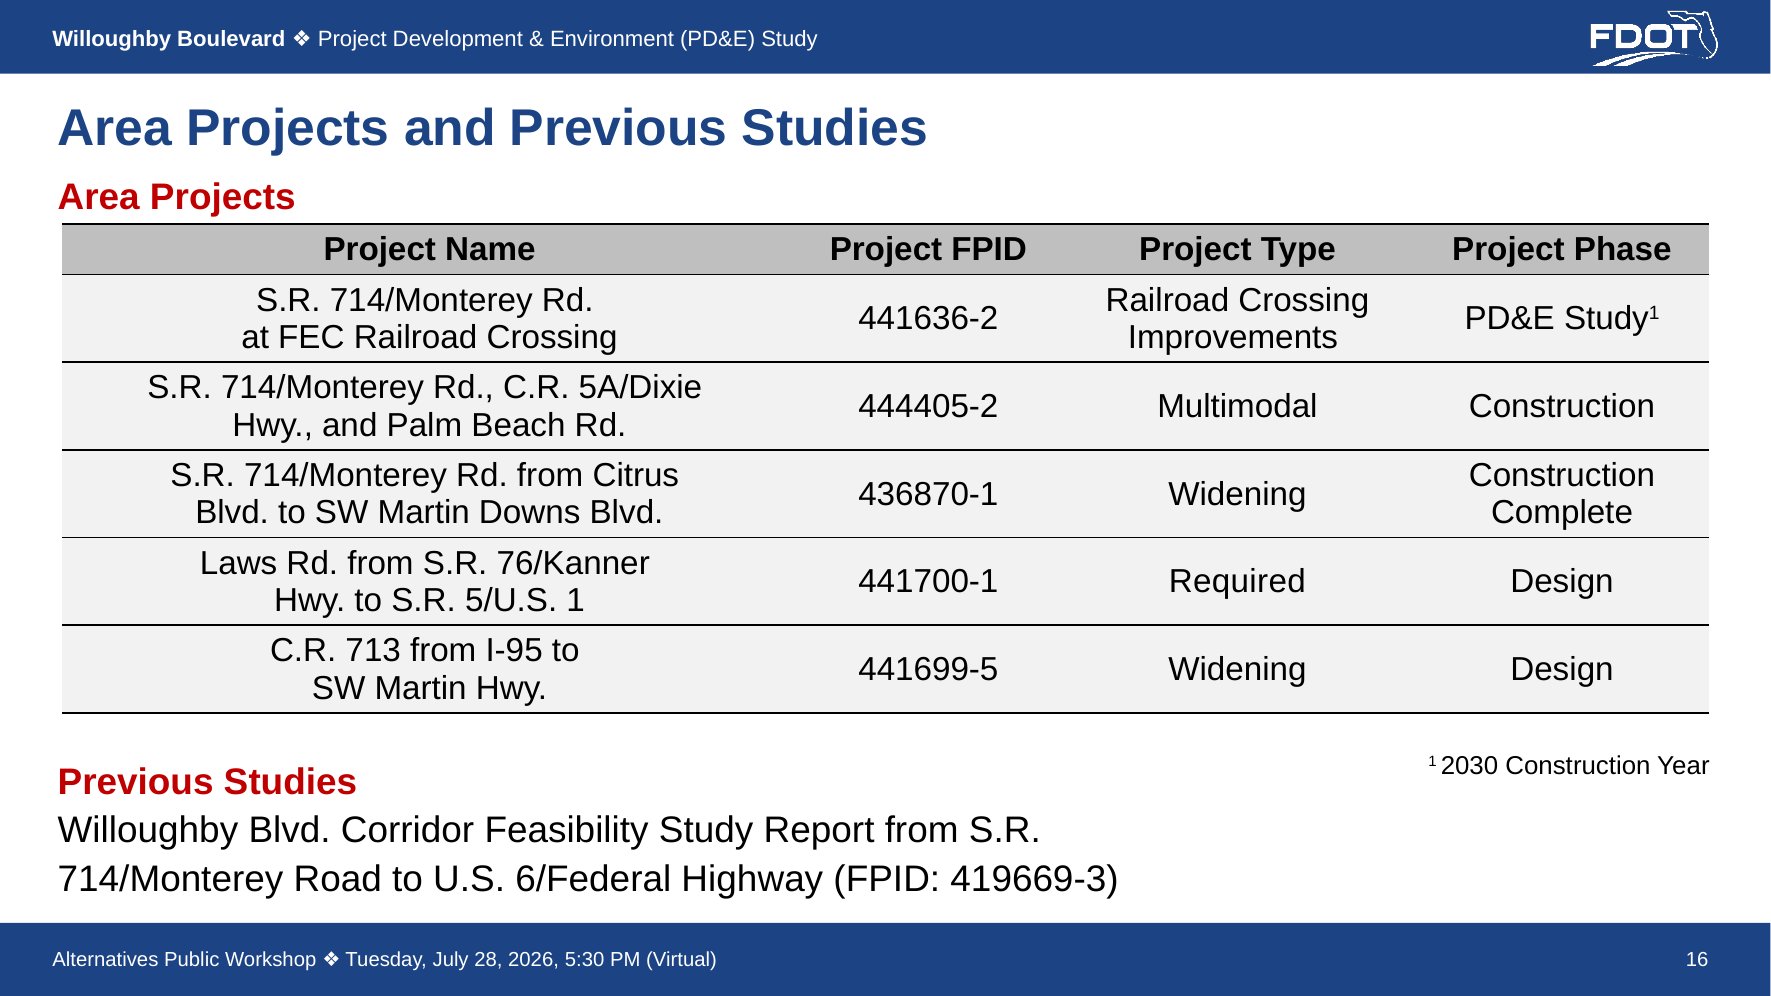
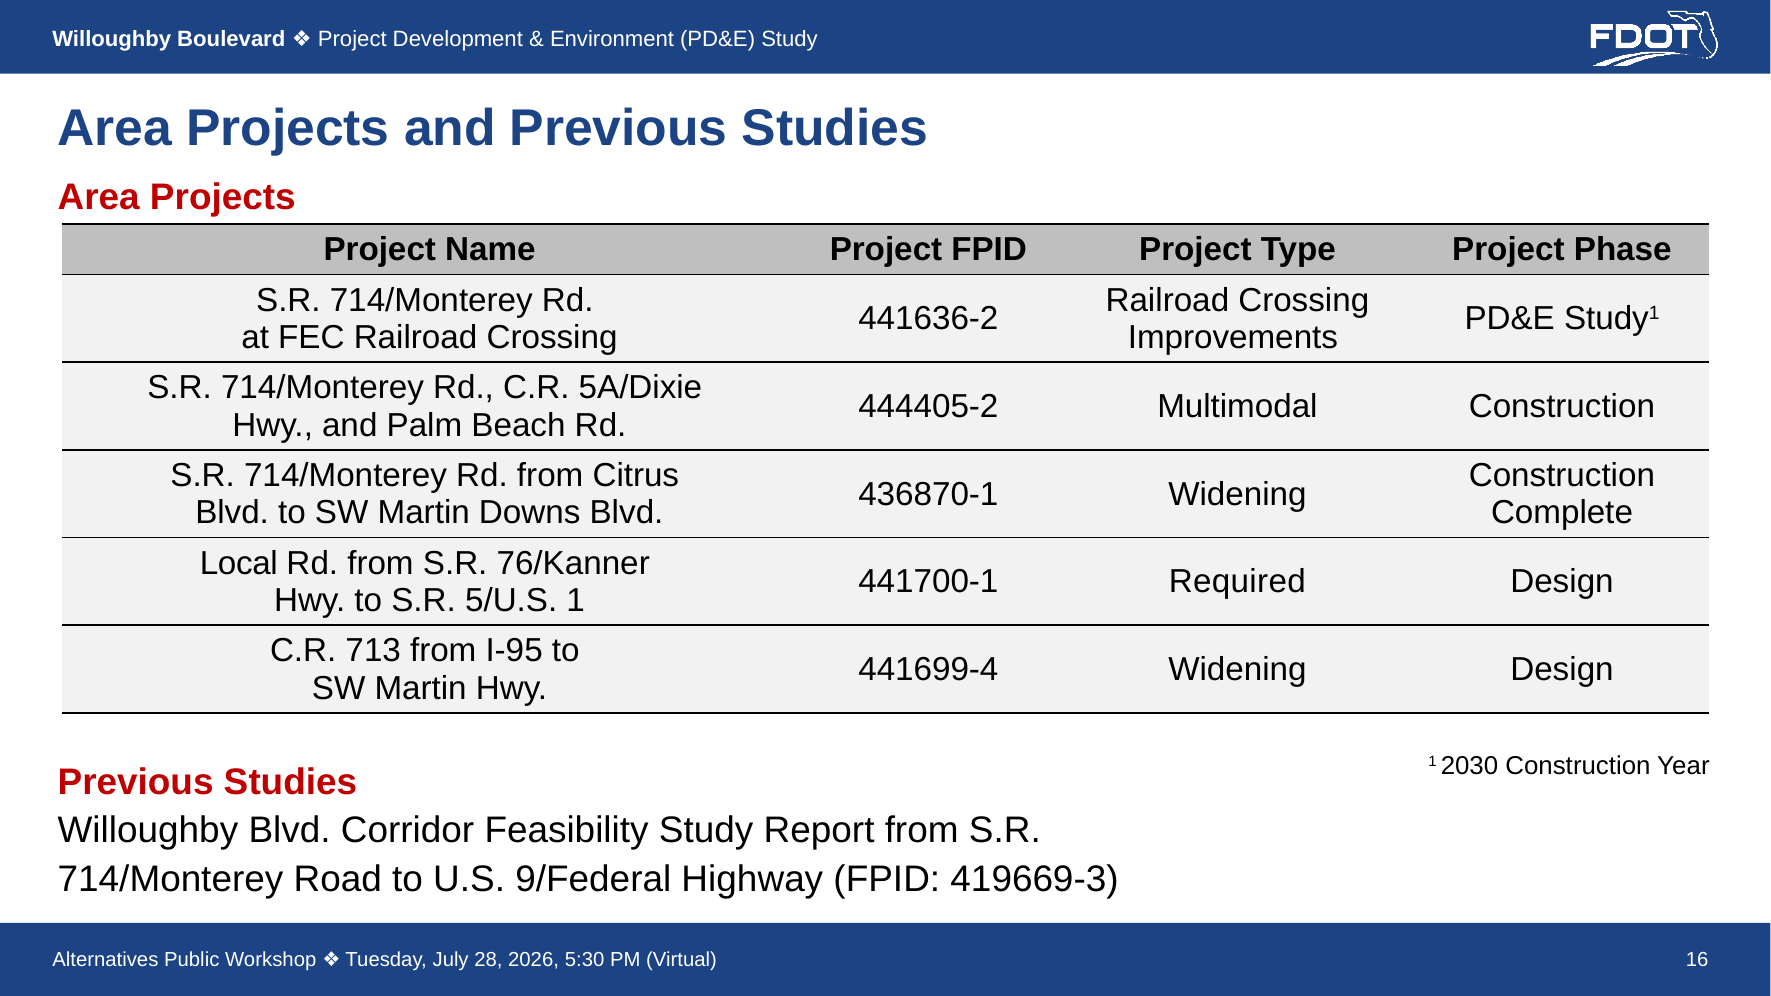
Laws: Laws -> Local (239, 563)
441699-5: 441699-5 -> 441699-4 (928, 670)
6/Federal: 6/Federal -> 9/Federal (593, 880)
